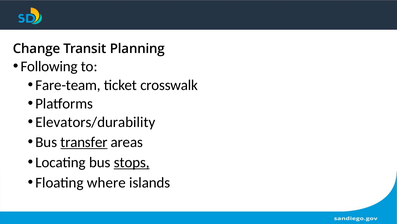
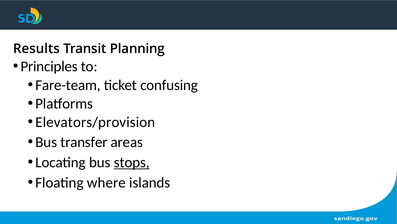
Change: Change -> Results (36, 49)
Following: Following -> Principles (49, 66)
crosswalk: crosswalk -> confusing (169, 85)
Elevators/durability: Elevators/durability -> Elevators/provision (95, 122)
transfer underline: present -> none (84, 142)
